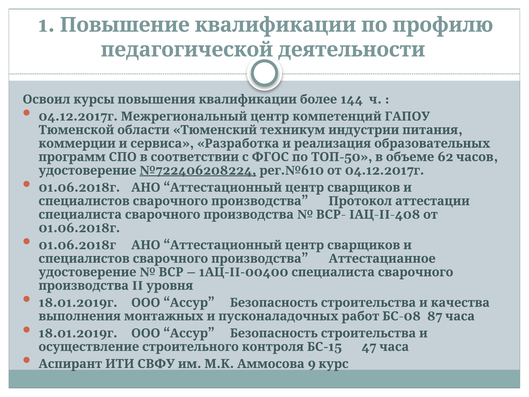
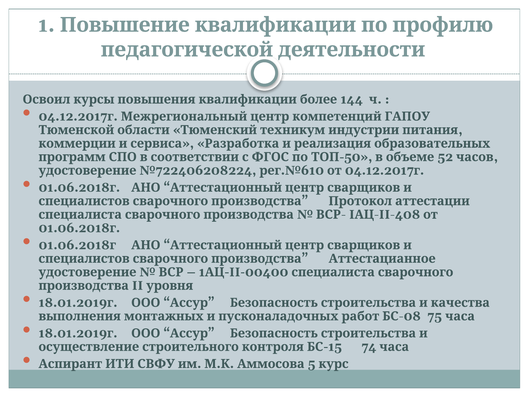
62: 62 -> 52 (445, 157)
№722406208224 underline: present -> none (198, 170)
87: 87 -> 75 (435, 316)
47: 47 -> 74 (369, 347)
9: 9 -> 5 (312, 364)
